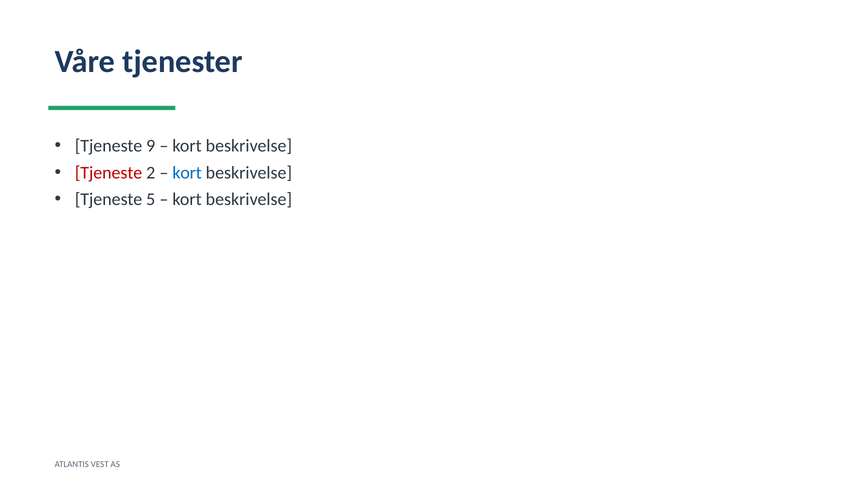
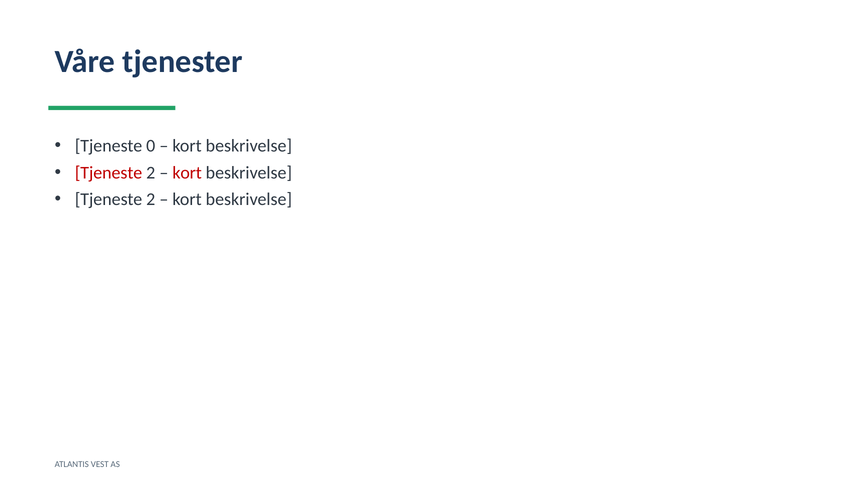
9: 9 -> 0 (151, 146)
kort colour: blue -> red (187, 173)
5: 5 -> 2 (151, 199)
